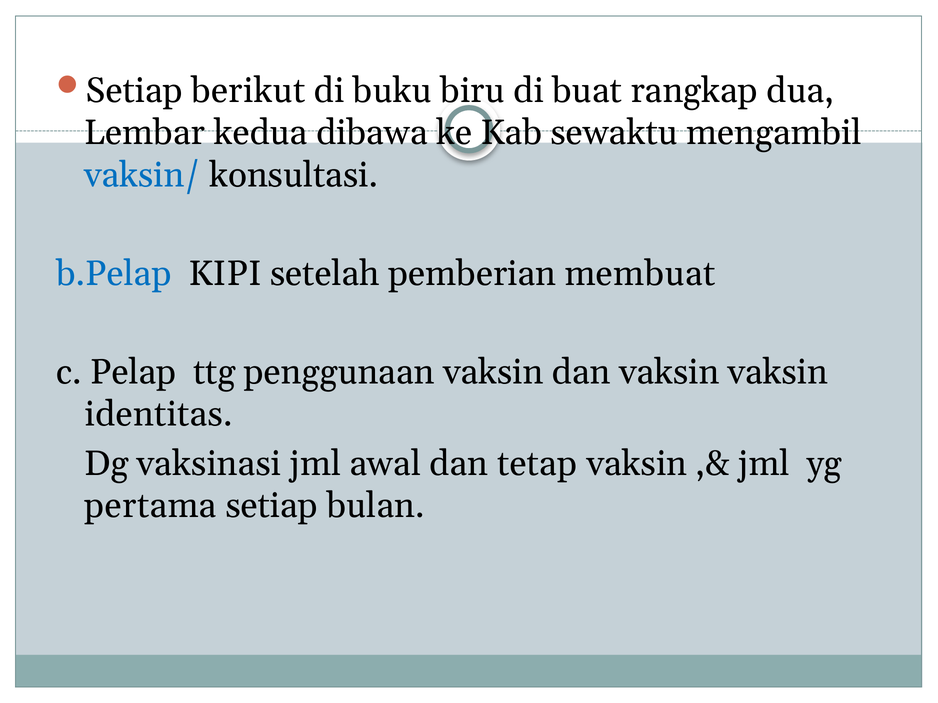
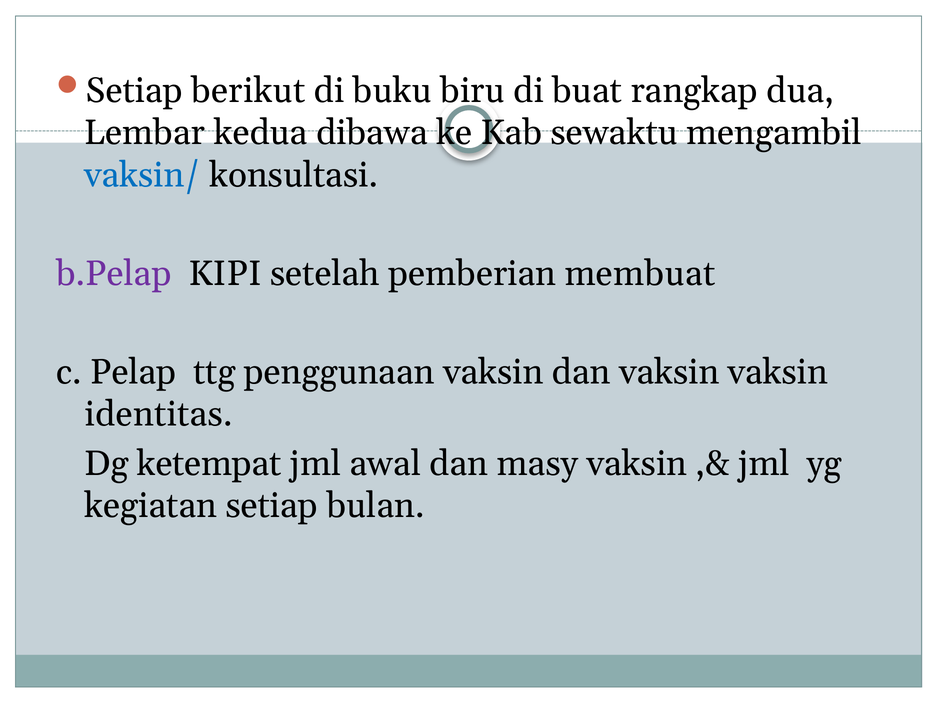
b.Pelap colour: blue -> purple (114, 274)
vaksinasi: vaksinasi -> ketempat (209, 464)
tetap: tetap -> masy (537, 464)
pertama: pertama -> kegiatan (151, 506)
